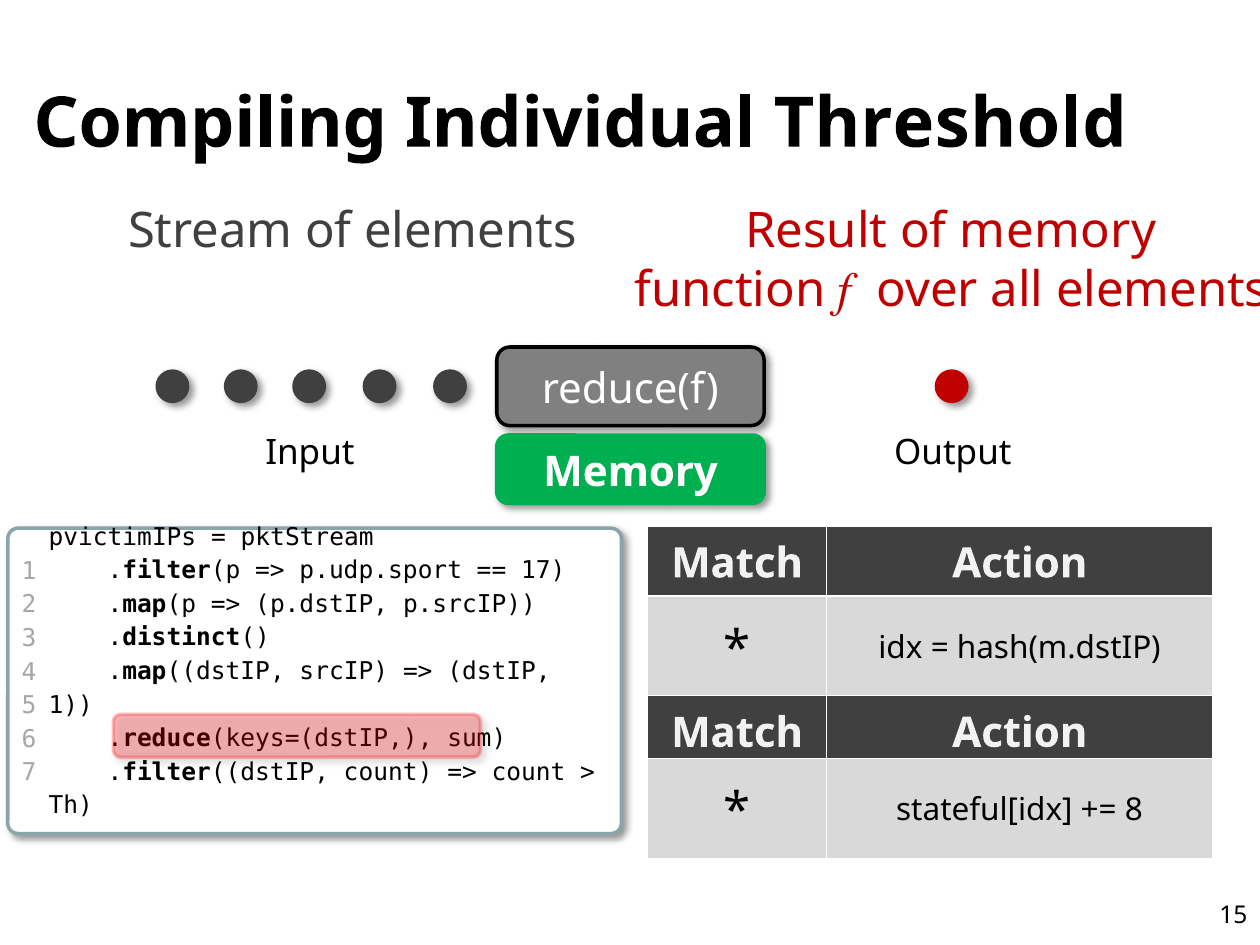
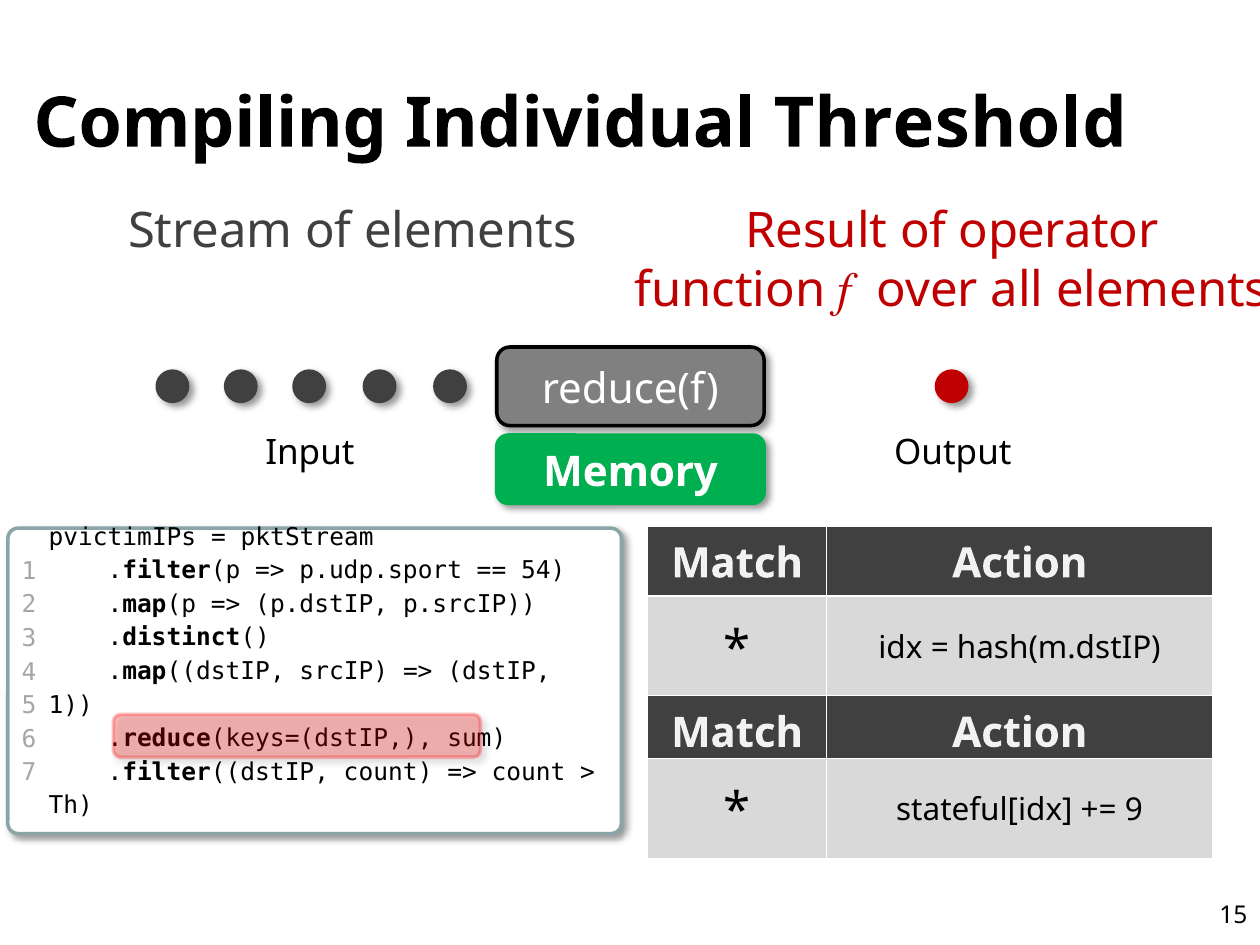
of memory: memory -> operator (1059, 231)
17: 17 -> 54 (543, 571)
8: 8 -> 9 (1134, 810)
